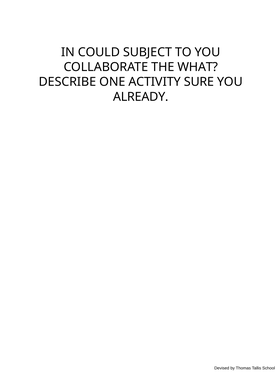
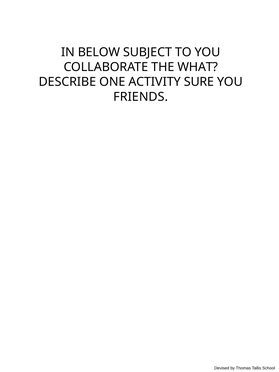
COULD: COULD -> BELOW (99, 52)
ALREADY: ALREADY -> FRIENDS (141, 97)
